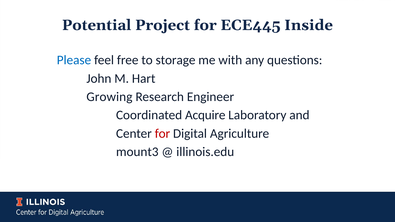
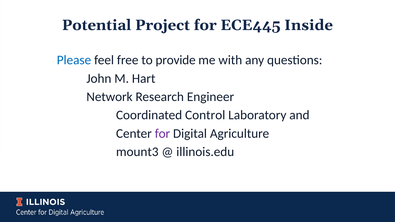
storage: storage -> provide (176, 60)
Growing: Growing -> Network (110, 97)
Acquire: Acquire -> Control (205, 115)
for colour: red -> purple (162, 134)
